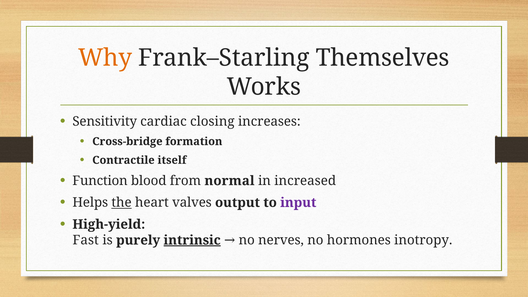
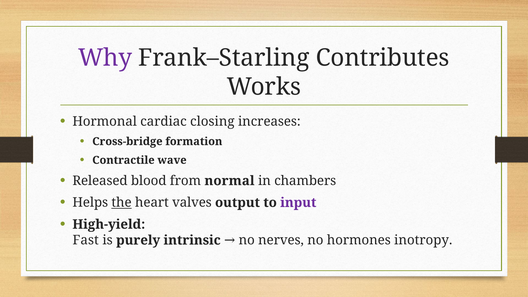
Why colour: orange -> purple (105, 58)
Themselves: Themselves -> Contributes (383, 58)
Sensitivity: Sensitivity -> Hormonal (105, 122)
itself: itself -> wave (172, 160)
Function: Function -> Released (100, 181)
increased: increased -> chambers (305, 181)
intrinsic underline: present -> none (192, 240)
